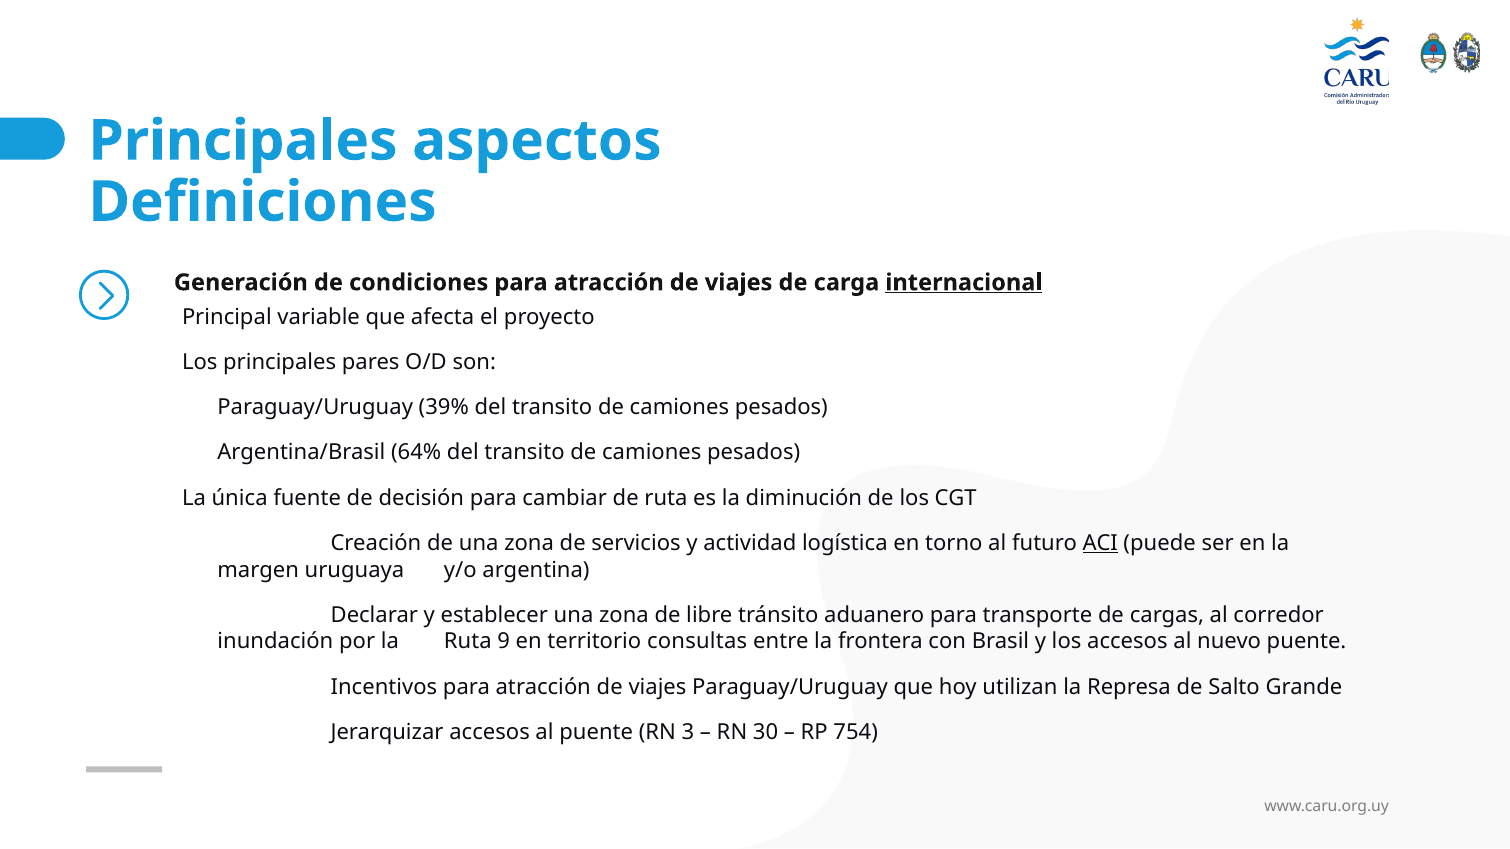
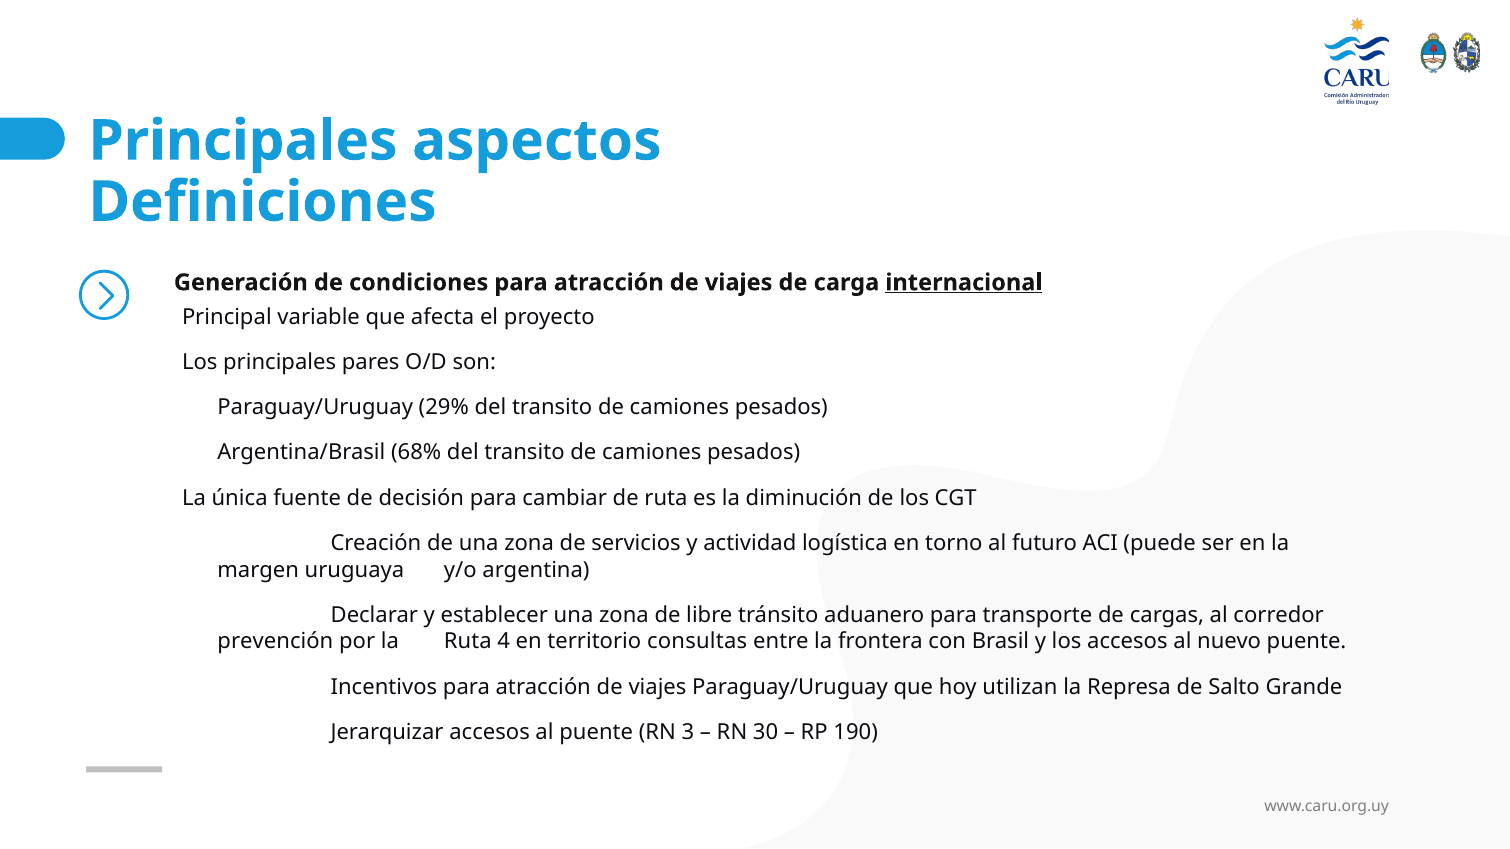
39%: 39% -> 29% (444, 408)
64%: 64% -> 68% (416, 453)
ACI underline: present -> none (1100, 544)
inundación: inundación -> prevención (275, 642)
9: 9 -> 4 (504, 642)
754: 754 -> 190 (856, 733)
